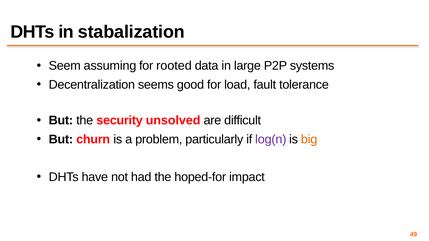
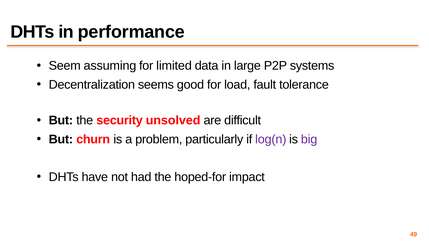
stabalization: stabalization -> performance (131, 32)
rooted: rooted -> limited (174, 66)
big colour: orange -> purple (309, 139)
